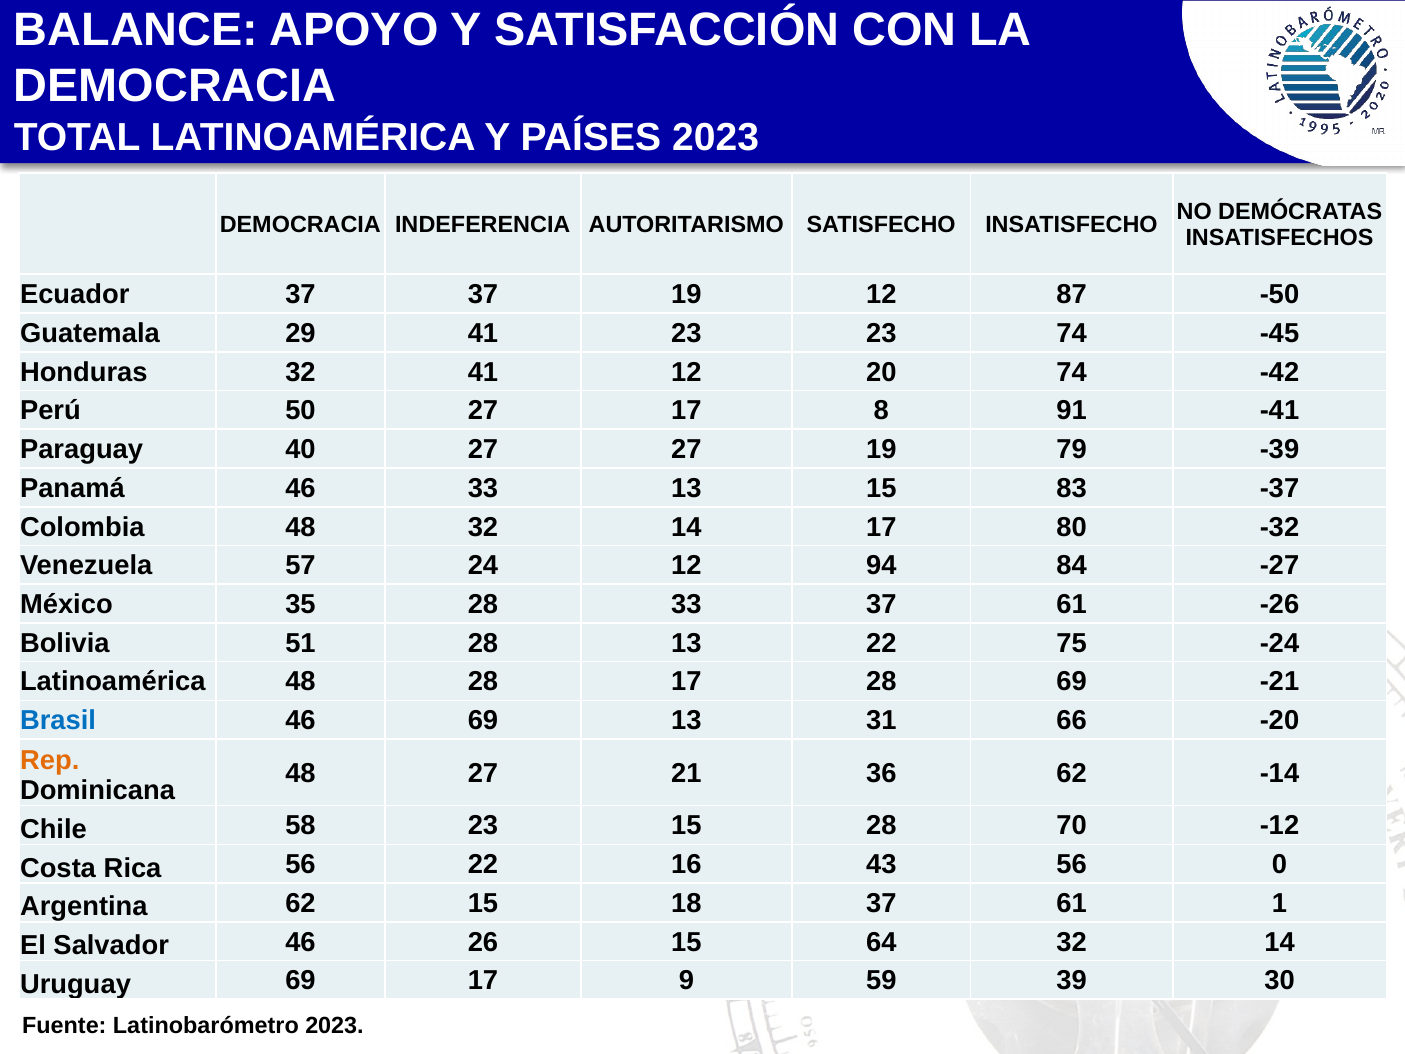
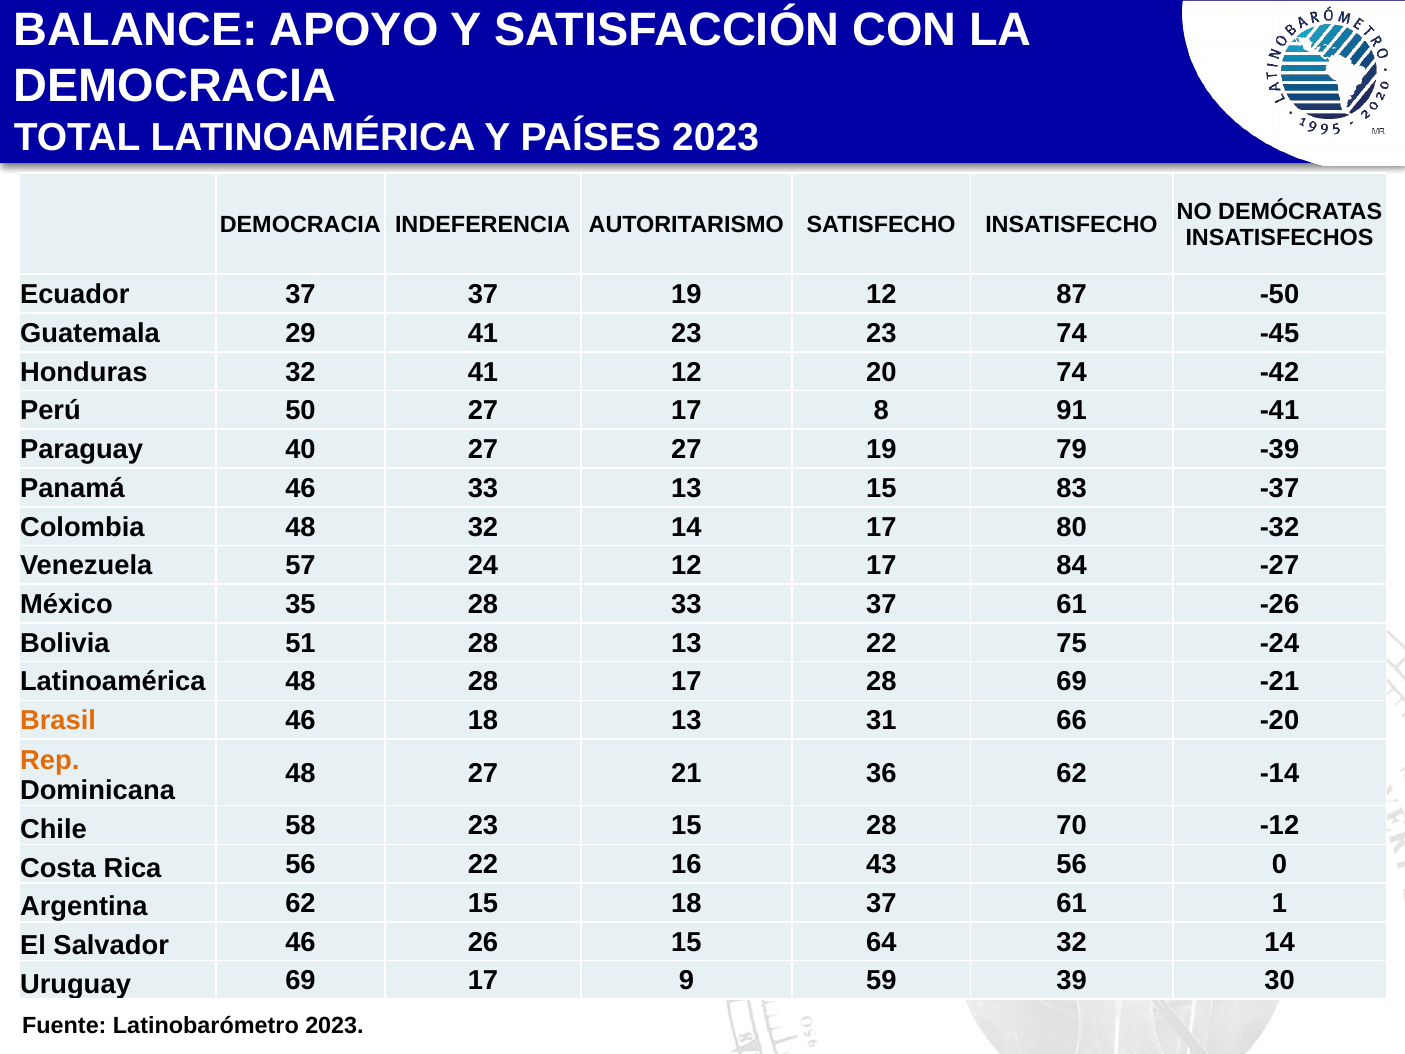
12 94: 94 -> 17 (881, 566)
Brasil colour: blue -> orange (58, 720)
46 69: 69 -> 18 (483, 720)
